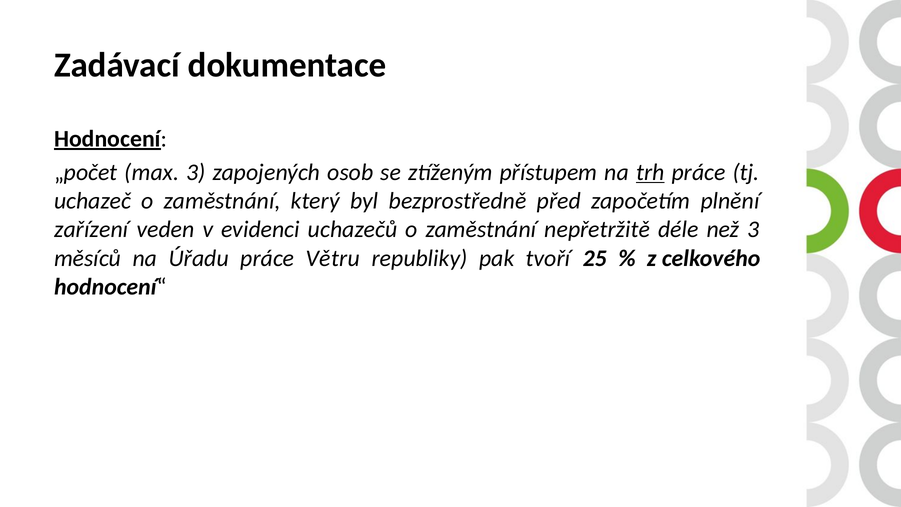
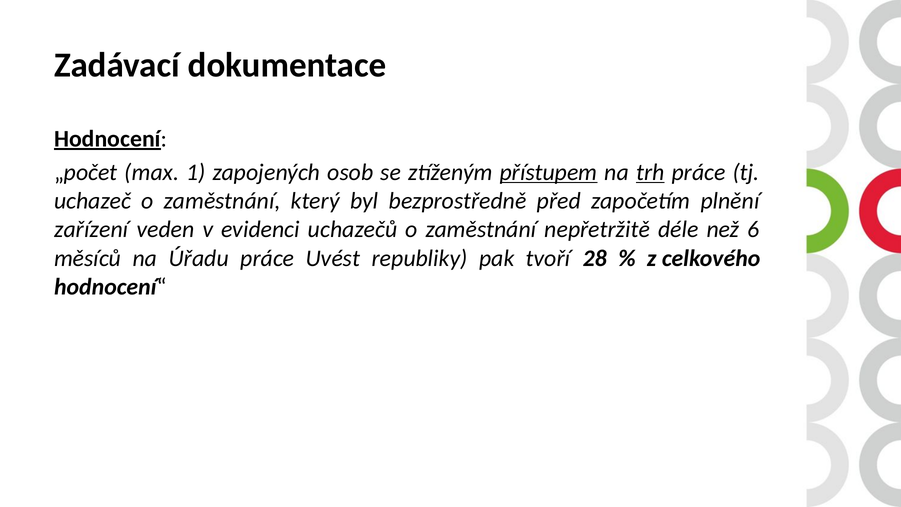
max 3: 3 -> 1 (196, 172)
přístupem underline: none -> present (549, 172)
než 3: 3 -> 6 (753, 230)
Větru: Větru -> Uvést (333, 258)
25: 25 -> 28 (595, 258)
